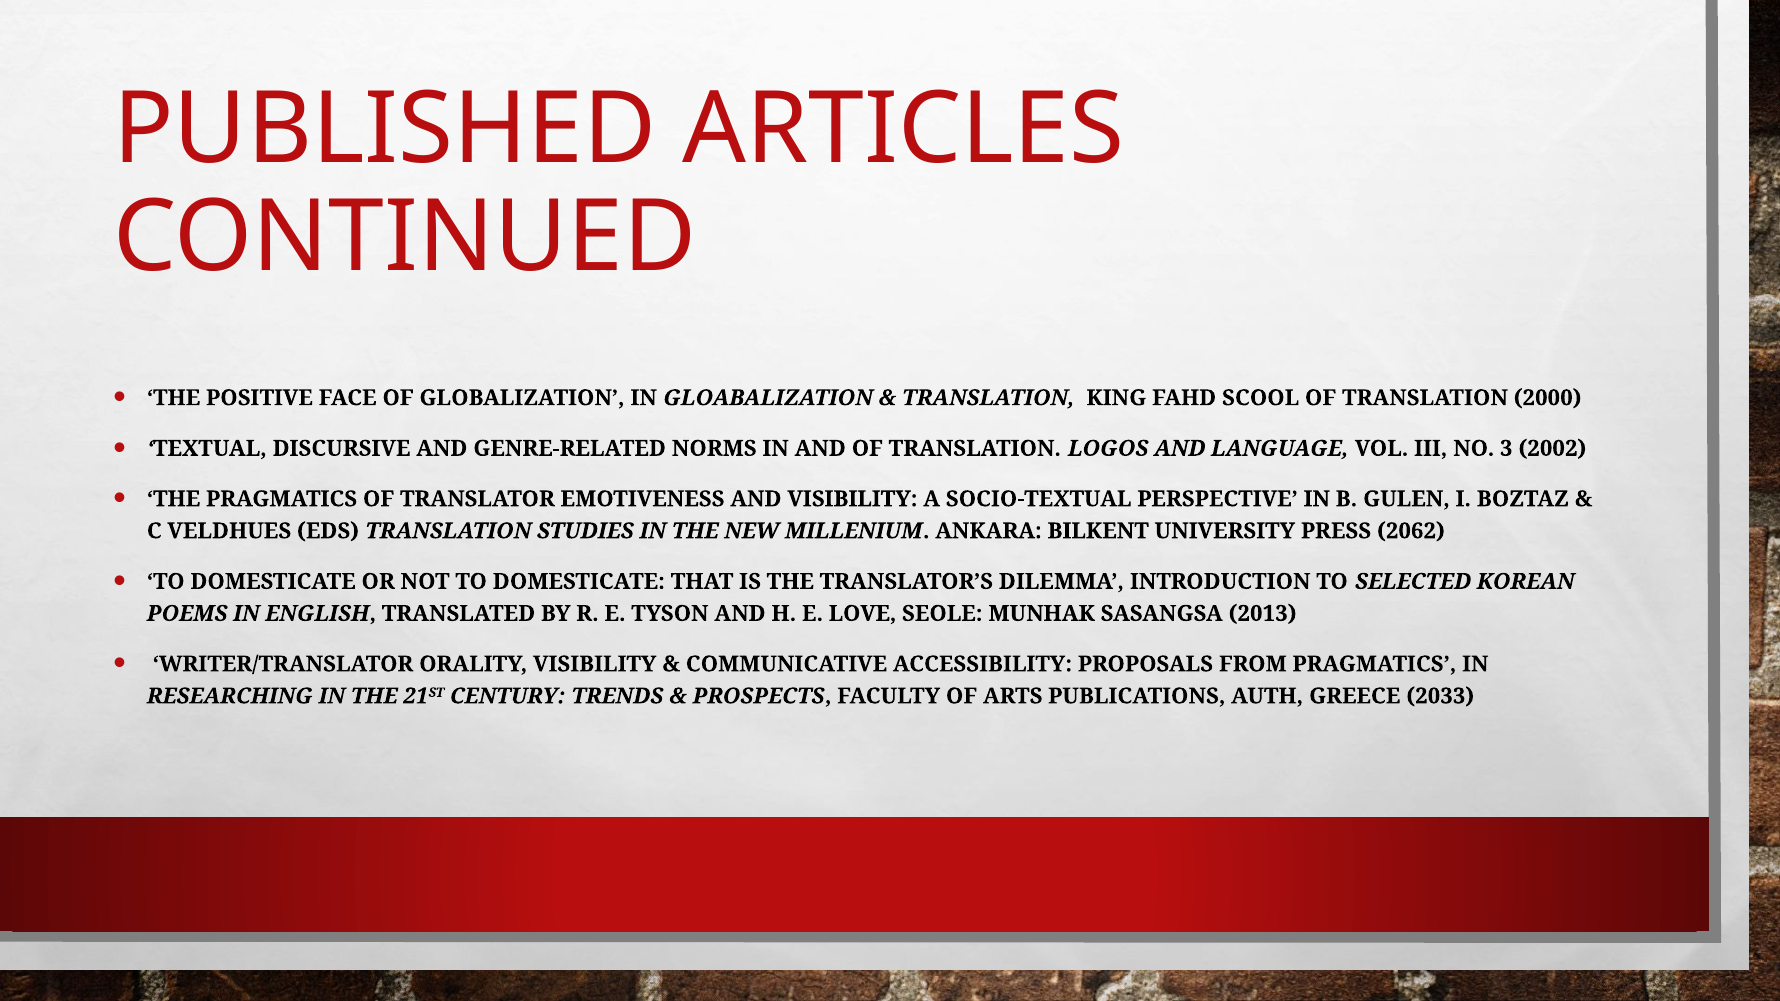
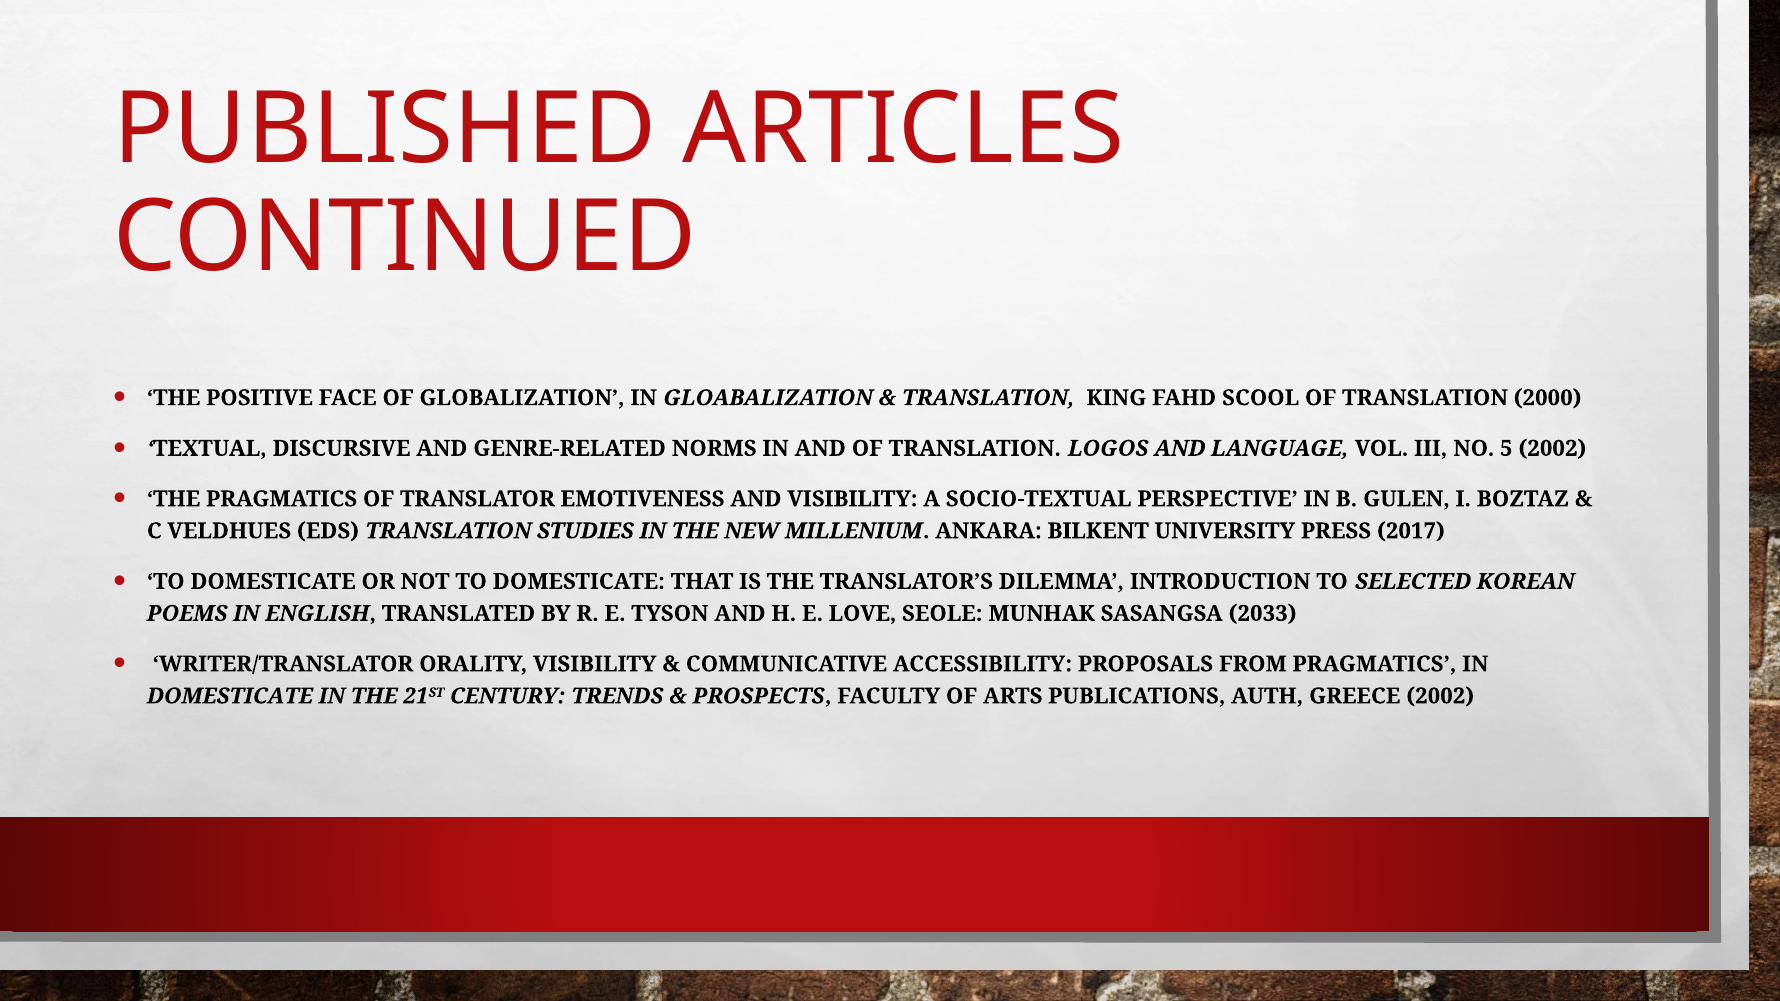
3: 3 -> 5 (1506, 449)
2062: 2062 -> 2017 (1411, 531)
2013: 2013 -> 2033 (1263, 614)
RESEARCHING: RESEARCHING -> DOMESTICATE (230, 696)
GREECE 2033: 2033 -> 2002 (1440, 696)
